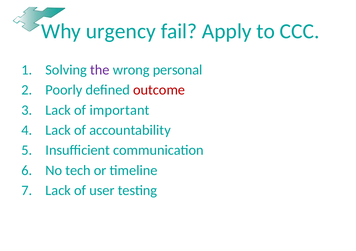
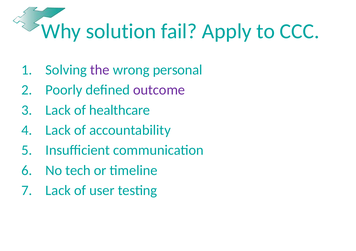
urgency: urgency -> solution (121, 31)
outcome colour: red -> purple (159, 90)
important: important -> healthcare (120, 110)
